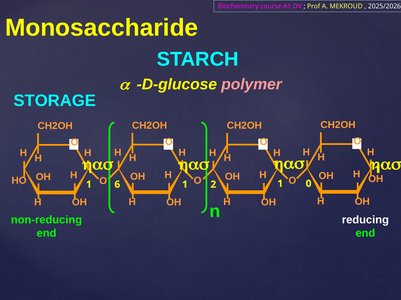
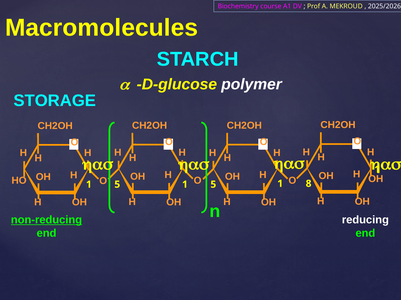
Monosaccharide: Monosaccharide -> Macromolecules (102, 28)
polymer colour: pink -> white (252, 84)
0: 0 -> 8 (309, 184)
6: 6 -> 5 (117, 185)
2: 2 -> 5 (213, 185)
non-reducing underline: none -> present (46, 221)
